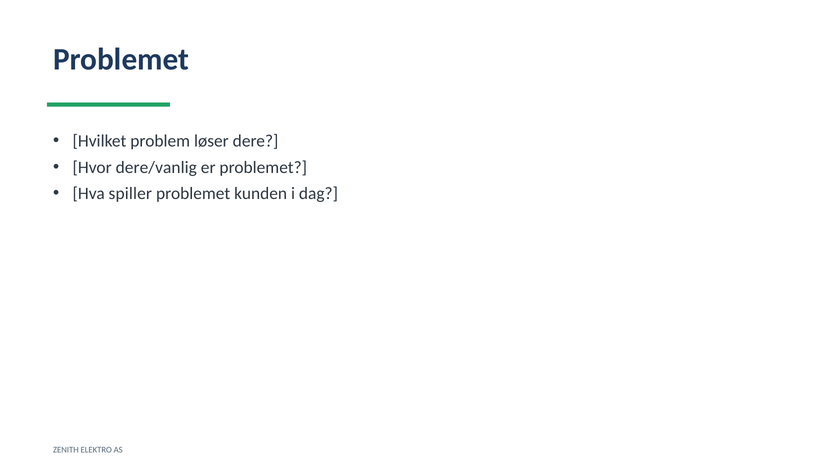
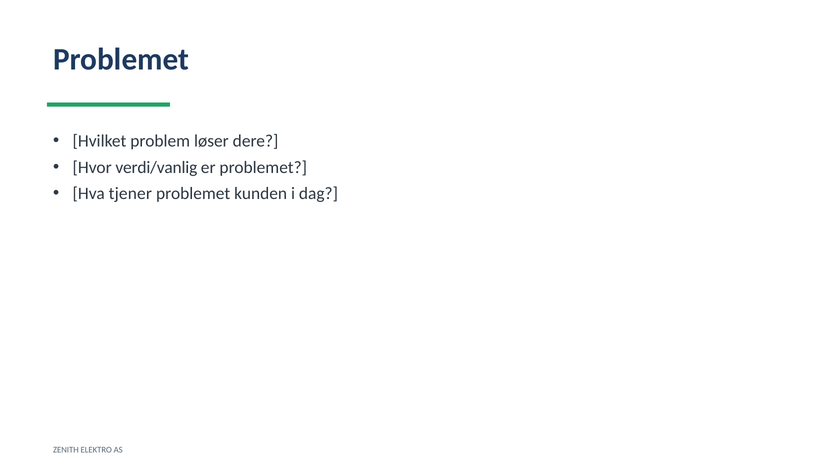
dere/vanlig: dere/vanlig -> verdi/vanlig (156, 167)
spiller: spiller -> tjener (130, 193)
